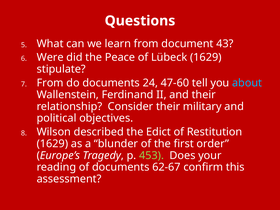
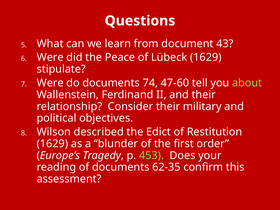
From: From -> Were (50, 83)
24: 24 -> 74 (150, 83)
about colour: light blue -> light green (247, 83)
62-67: 62-67 -> 62-35 (166, 167)
